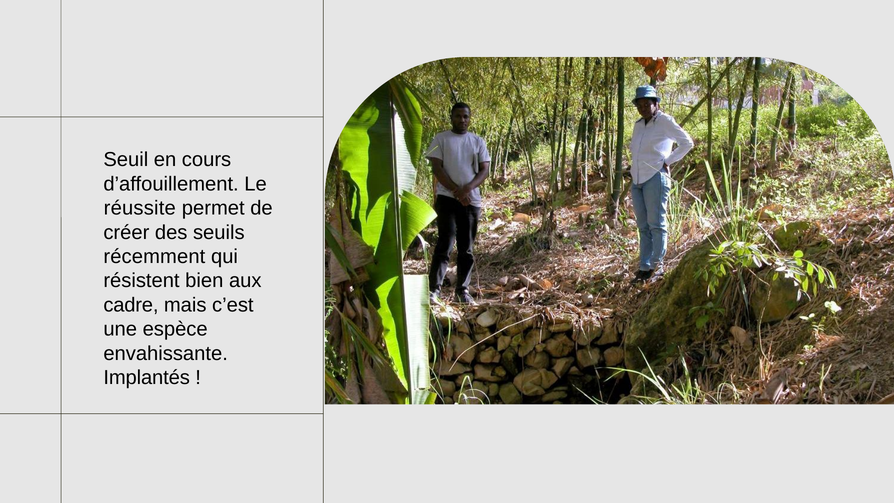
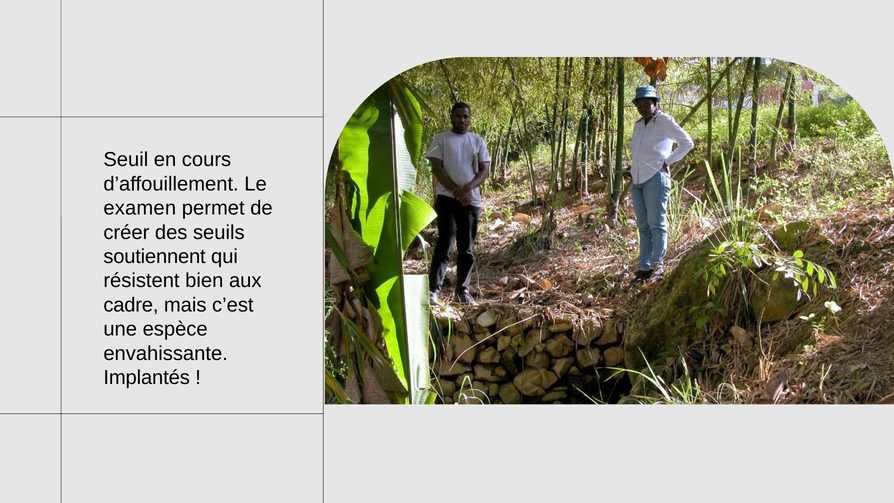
réussite: réussite -> examen (140, 208)
récemment: récemment -> soutiennent (155, 256)
